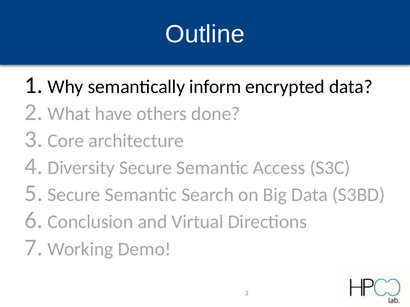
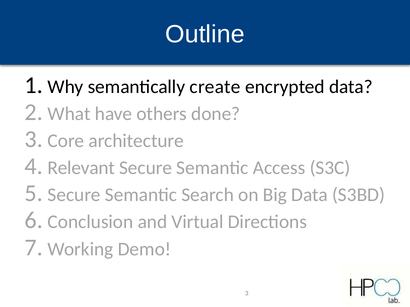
inform: inform -> create (215, 87)
Diversity: Diversity -> Relevant (81, 168)
